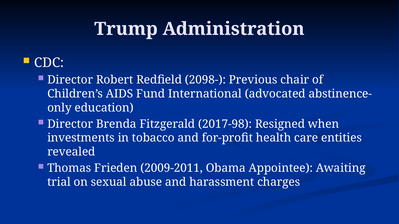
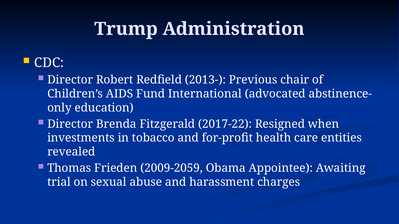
2098-: 2098- -> 2013- (205, 80)
2017-98: 2017-98 -> 2017-22 (225, 124)
2009-2011: 2009-2011 -> 2009-2059 (172, 168)
